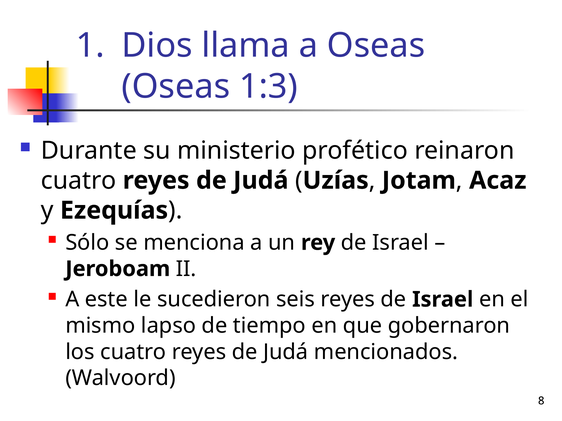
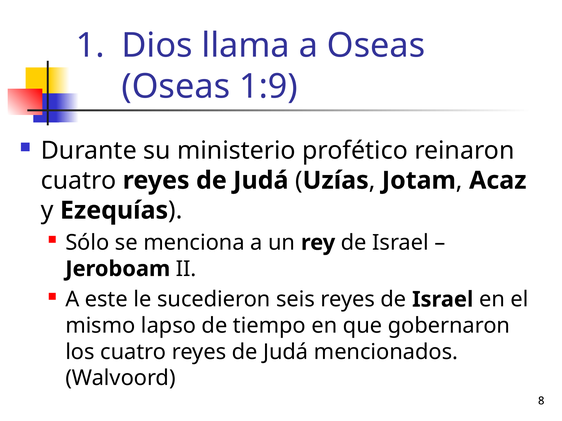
1:3: 1:3 -> 1:9 (268, 87)
